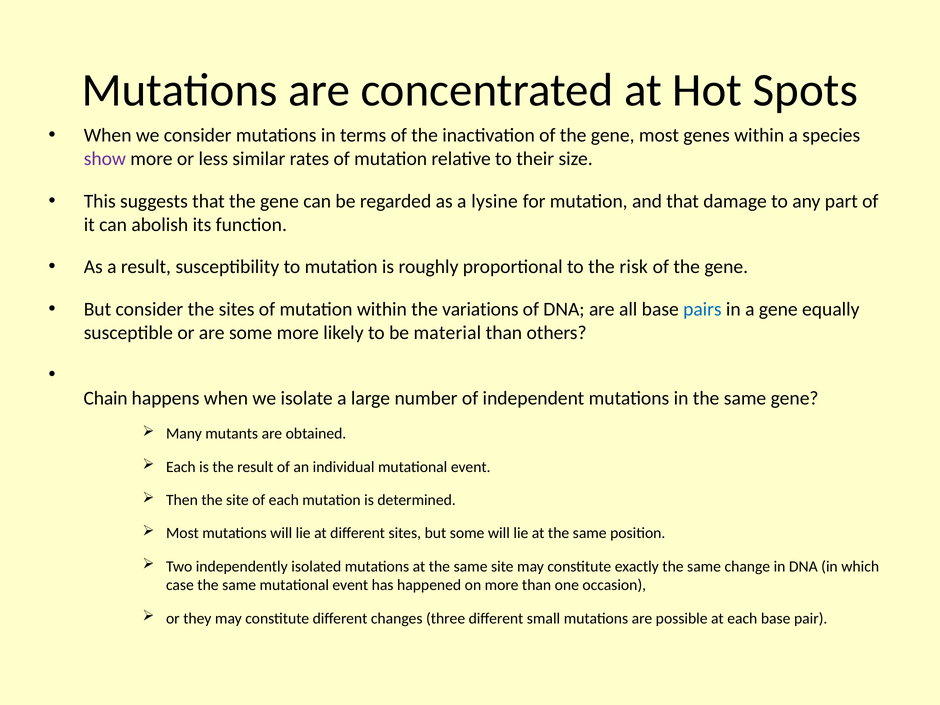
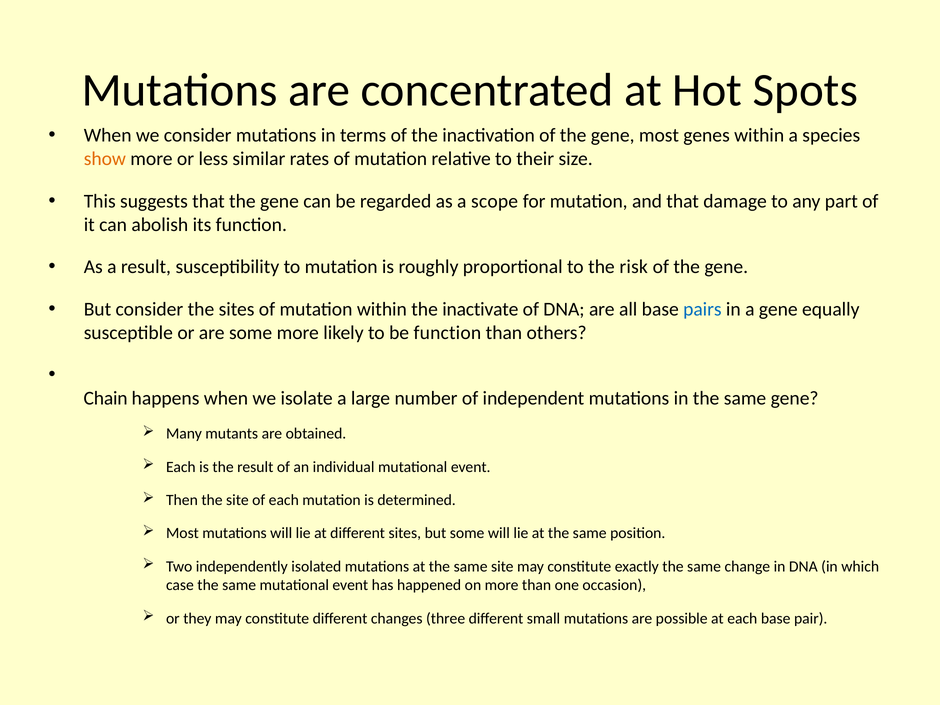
show colour: purple -> orange (105, 159)
lysine: lysine -> scope (495, 201)
variations: variations -> inactivate (480, 309)
be material: material -> function (447, 333)
